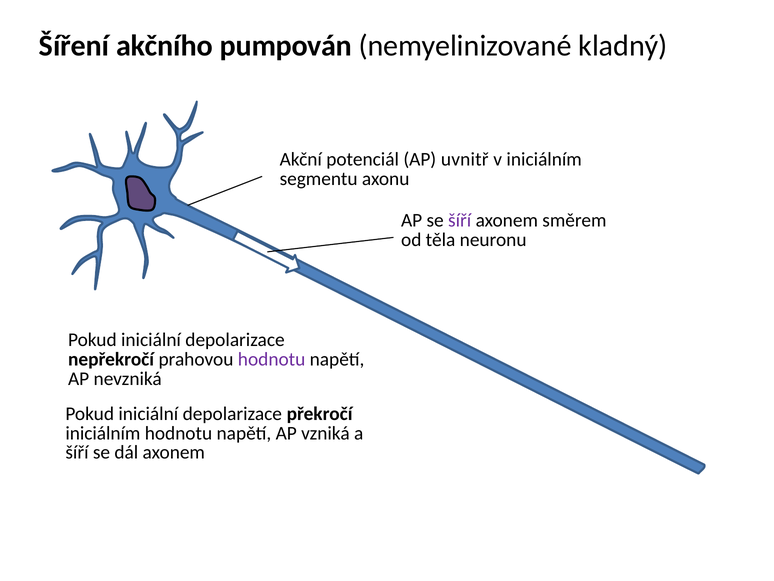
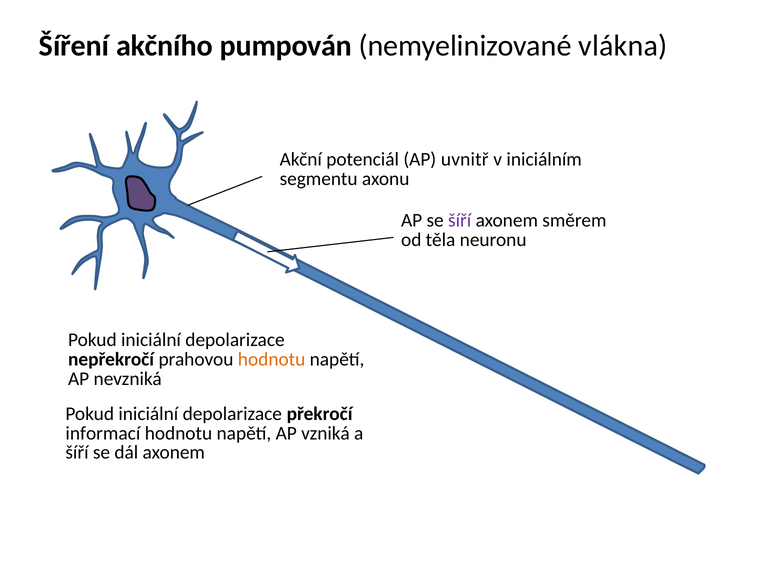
kladný: kladný -> vlákna (623, 46)
hodnotu colour: purple -> orange (272, 359)
iniciálním: iniciálním -> informací (103, 433)
